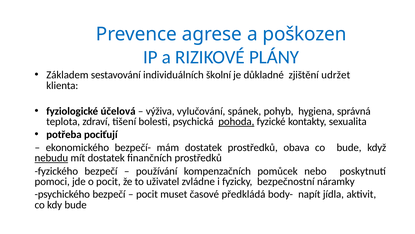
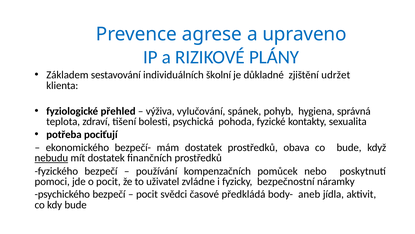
poškozen: poškozen -> upraveno (305, 34)
účelová: účelová -> přehled (118, 111)
pohoda underline: present -> none (236, 121)
muset: muset -> svědci (174, 194)
napít: napít -> aneb (309, 194)
